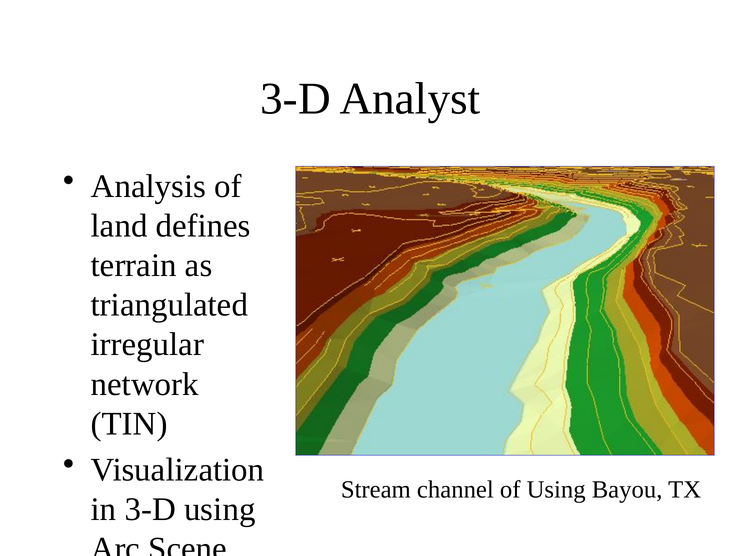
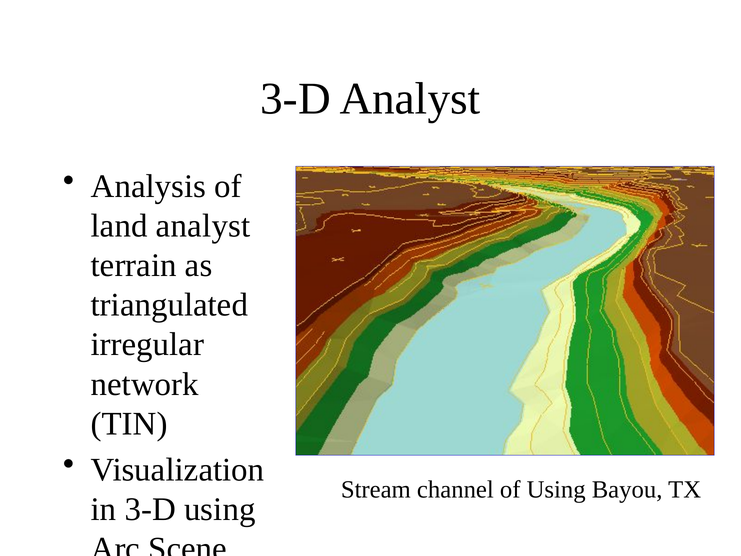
land defines: defines -> analyst (203, 226)
